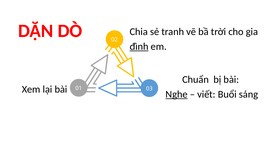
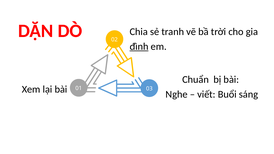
Nghe underline: present -> none (177, 94)
